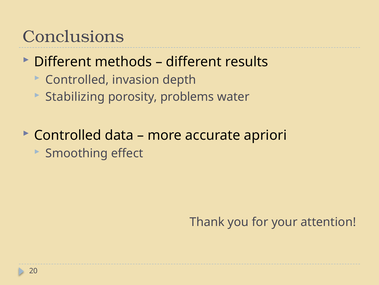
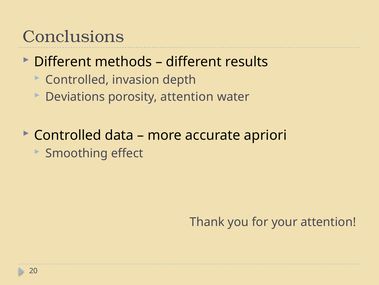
Stabilizing: Stabilizing -> Deviations (75, 97)
porosity problems: problems -> attention (187, 97)
